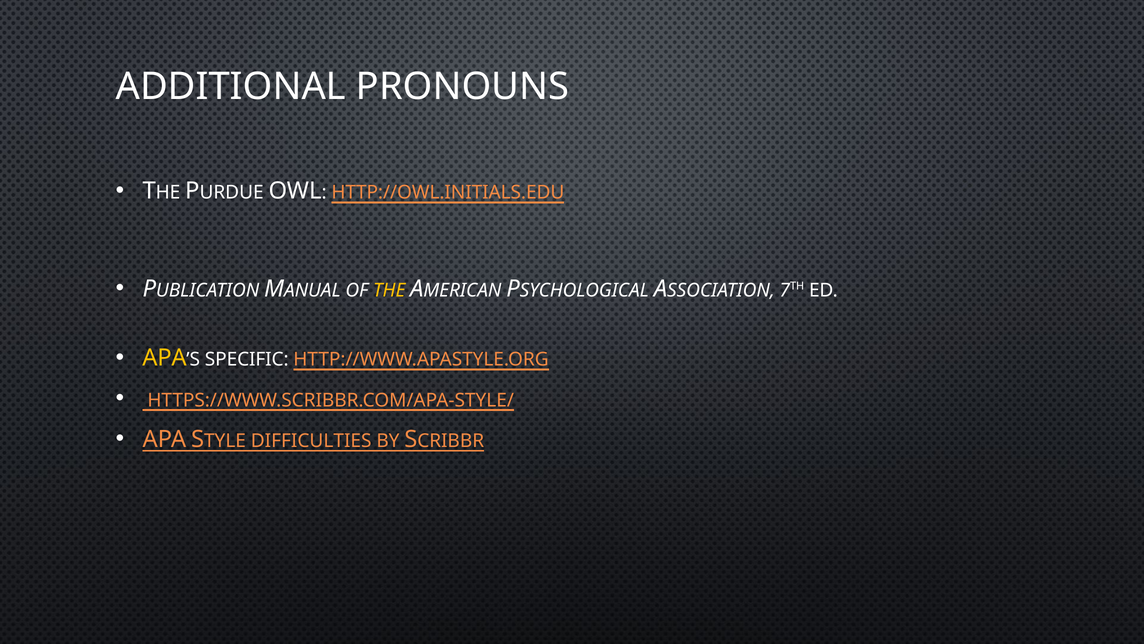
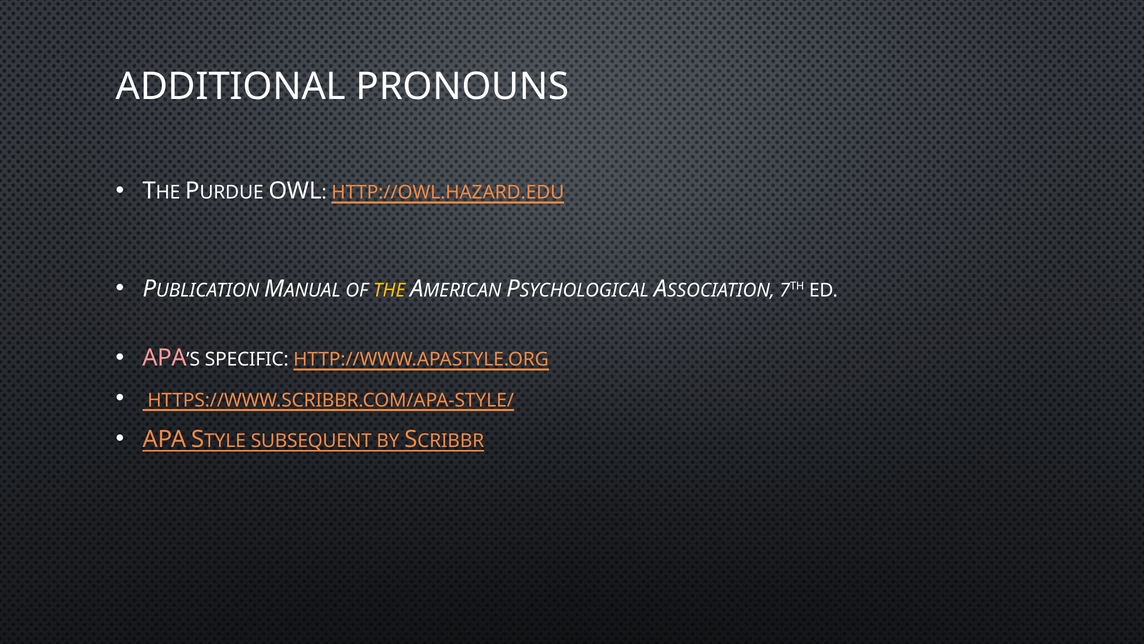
HTTP://OWL.INITIALS.EDU: HTTP://OWL.INITIALS.EDU -> HTTP://OWL.HAZARD.EDU (448, 192)
APA colour: yellow -> pink (164, 358)
DIFFICULTIES: DIFFICULTIES -> SUBSEQUENT (311, 440)
